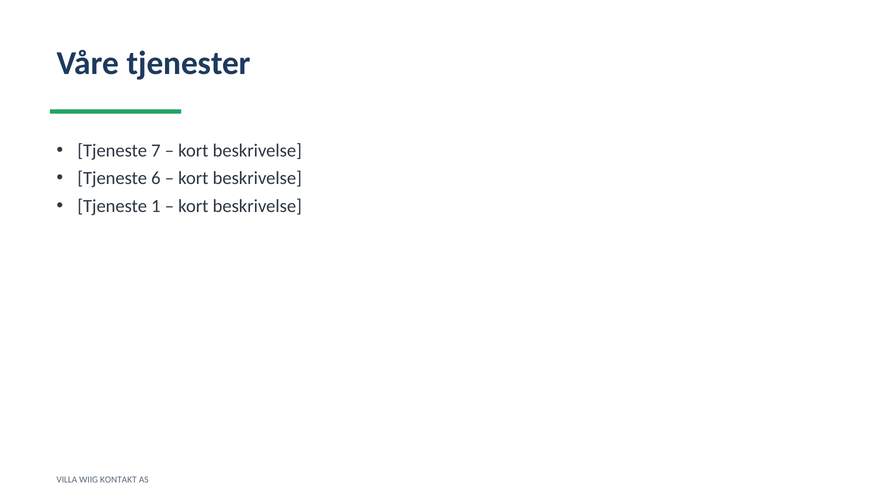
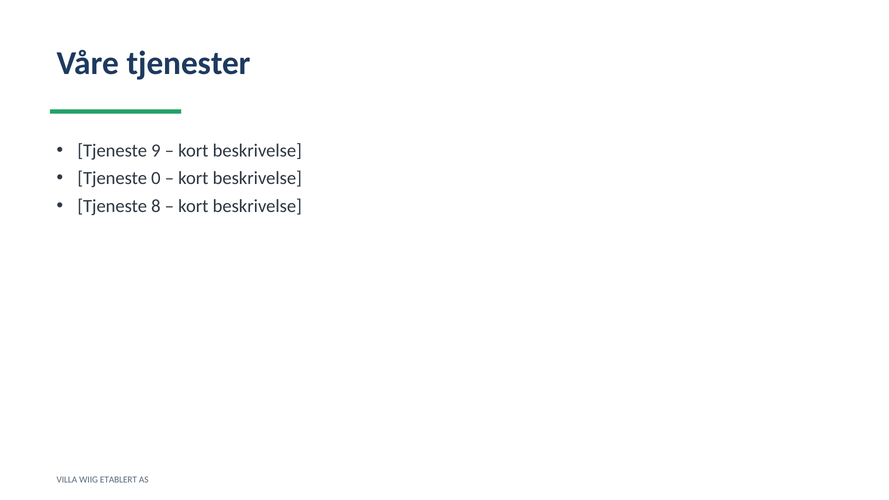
7: 7 -> 9 (156, 151)
6: 6 -> 0 (156, 178)
1: 1 -> 8 (156, 206)
KONTAKT: KONTAKT -> ETABLERT (118, 480)
